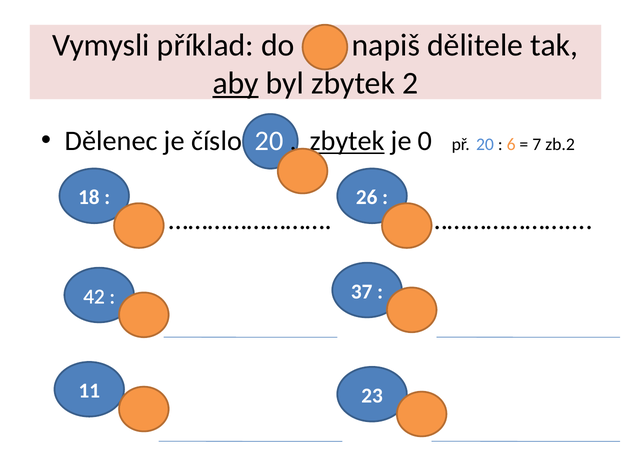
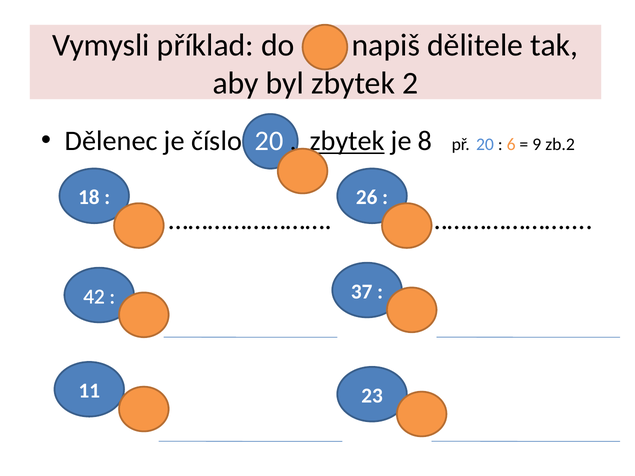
aby underline: present -> none (236, 83)
0: 0 -> 8 (425, 141)
7: 7 -> 9 (537, 145)
